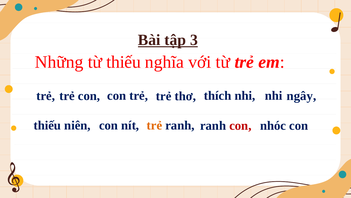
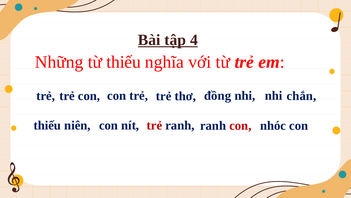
3: 3 -> 4 (194, 40)
thích: thích -> đồng (218, 95)
ngây: ngây -> chắn (301, 96)
trẻ colour: orange -> red (154, 125)
